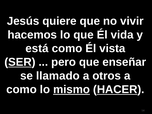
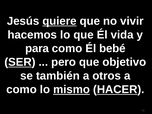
quiere underline: none -> present (59, 21)
está: está -> para (37, 48)
vista: vista -> bebé (112, 48)
enseñar: enseñar -> objetivo (124, 62)
llamado: llamado -> también (58, 76)
